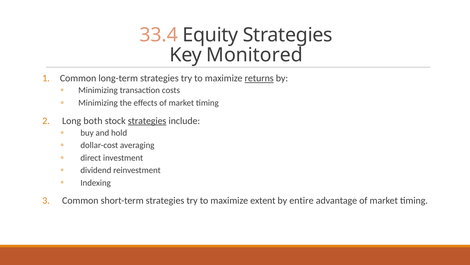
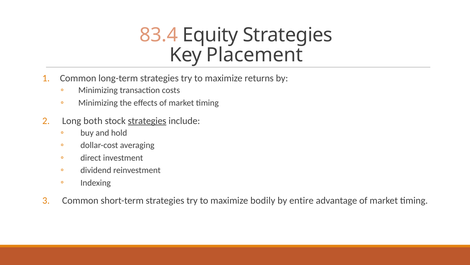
33.4: 33.4 -> 83.4 (159, 35)
Monitored: Monitored -> Placement (255, 55)
returns underline: present -> none (259, 78)
extent: extent -> bodily (263, 200)
